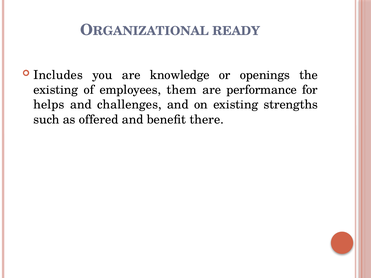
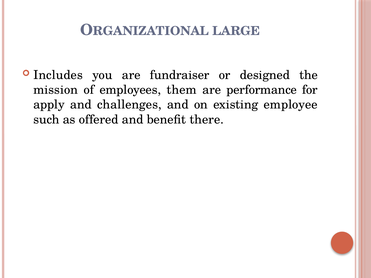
READY: READY -> LARGE (236, 31)
knowledge: knowledge -> fundraiser (180, 75)
openings: openings -> designed (265, 75)
existing: existing -> mission (56, 90)
helps: helps -> apply (49, 105)
strengths: strengths -> employee (291, 105)
